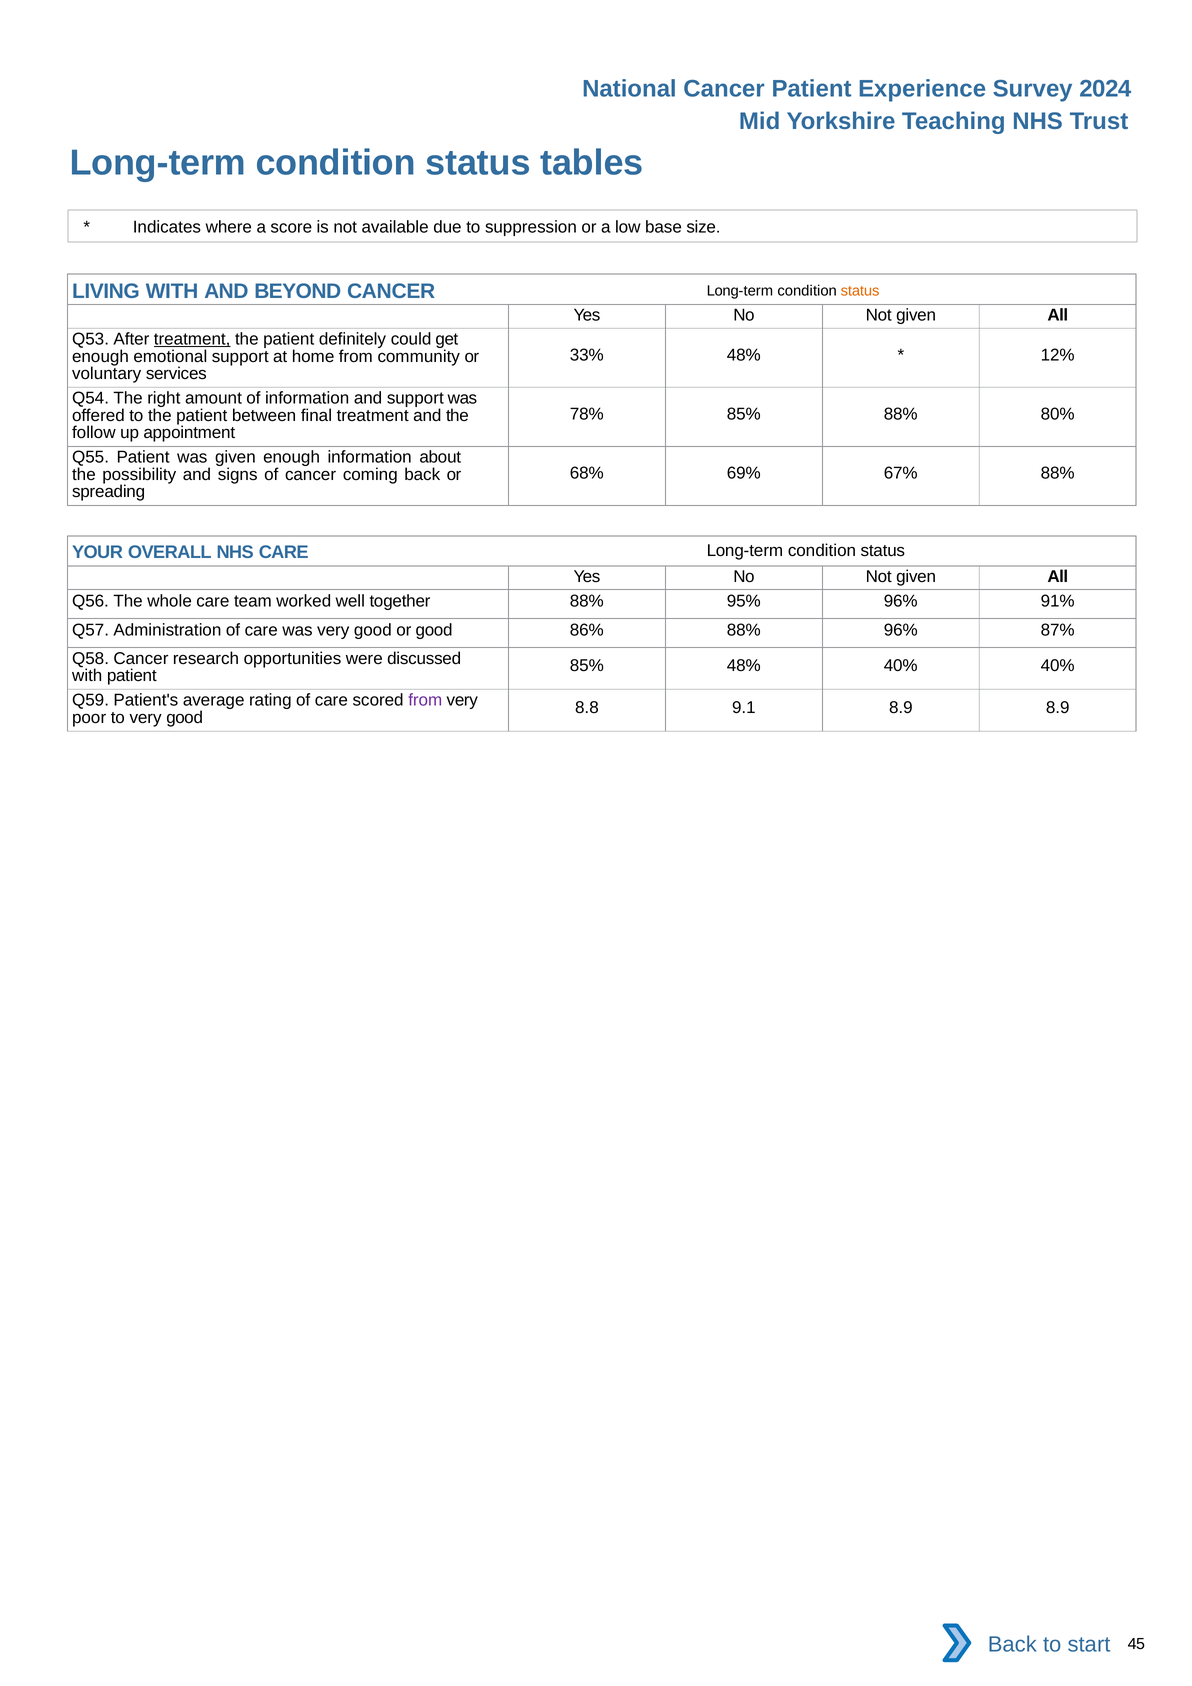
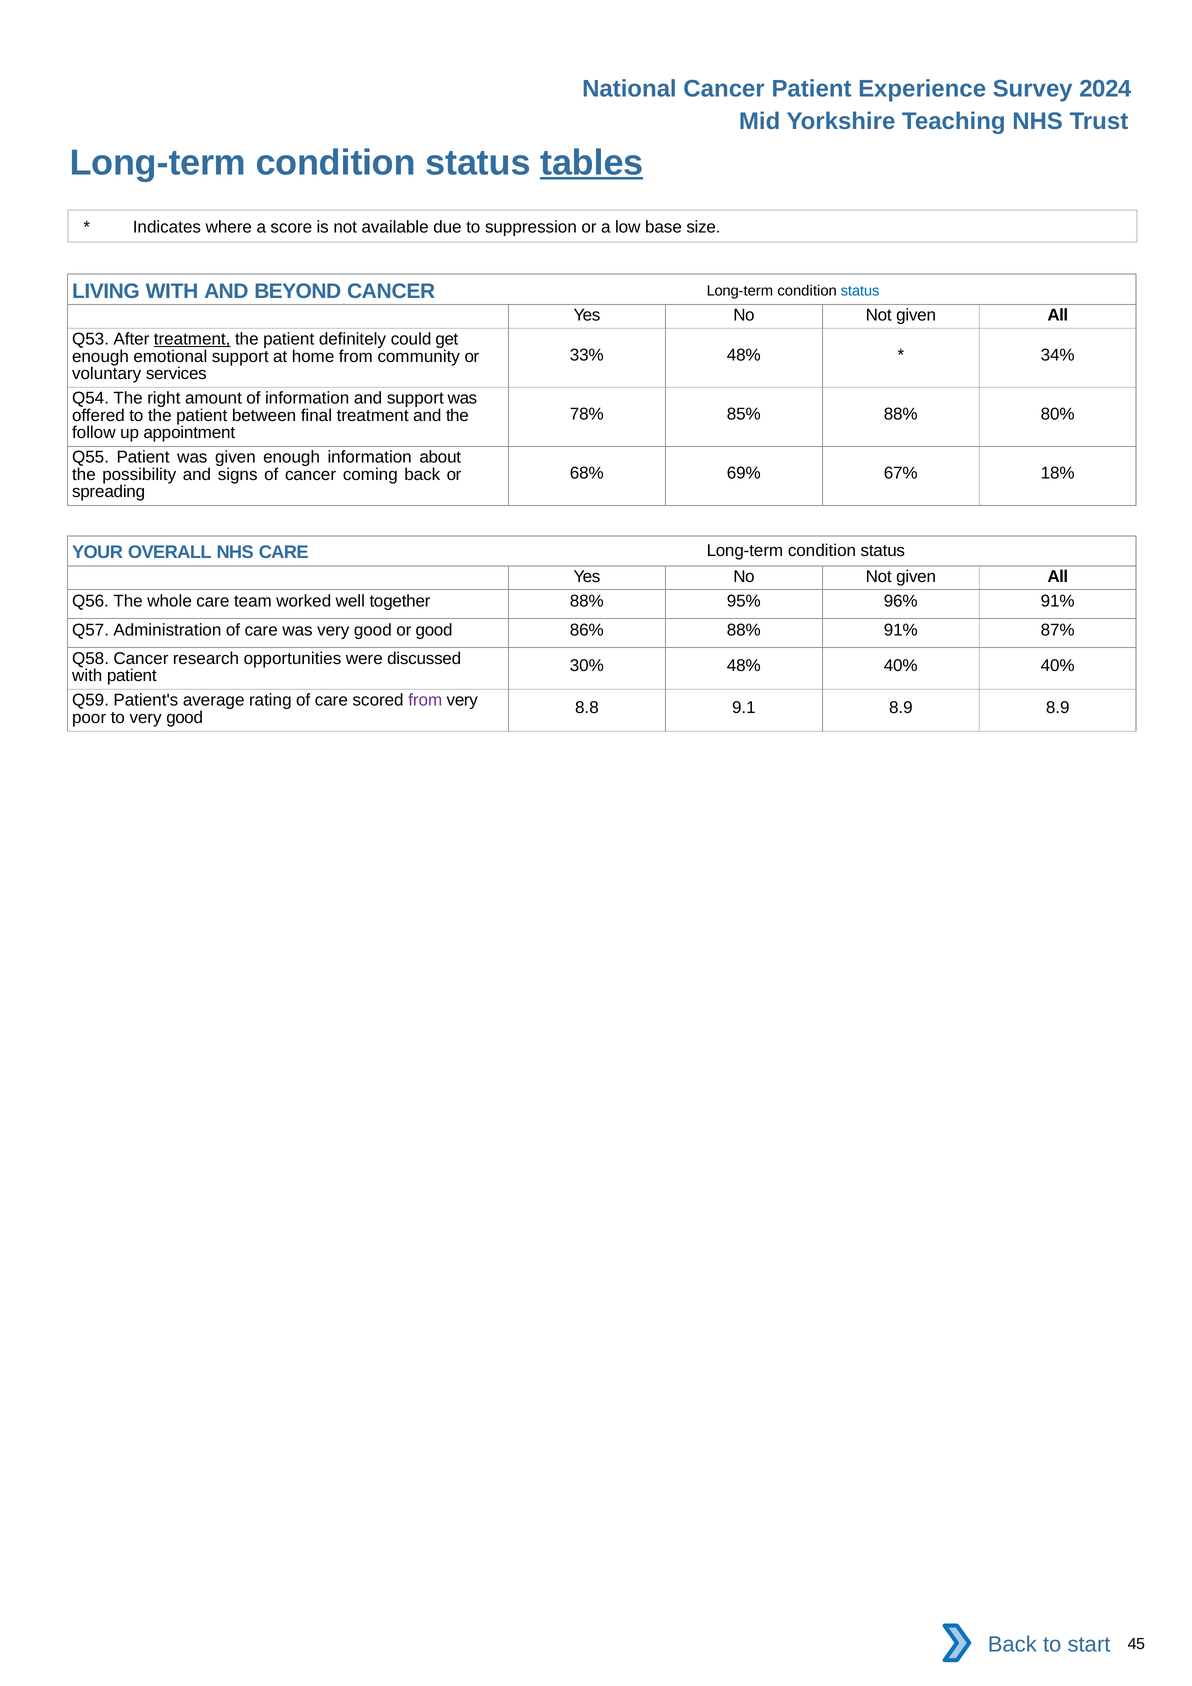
tables underline: none -> present (592, 163)
status colour: orange -> blue (860, 291)
12%: 12% -> 34% (1058, 355)
67% 88%: 88% -> 18% (1058, 473)
88% 96%: 96% -> 91% (901, 631)
85%: 85% -> 30% (587, 666)
